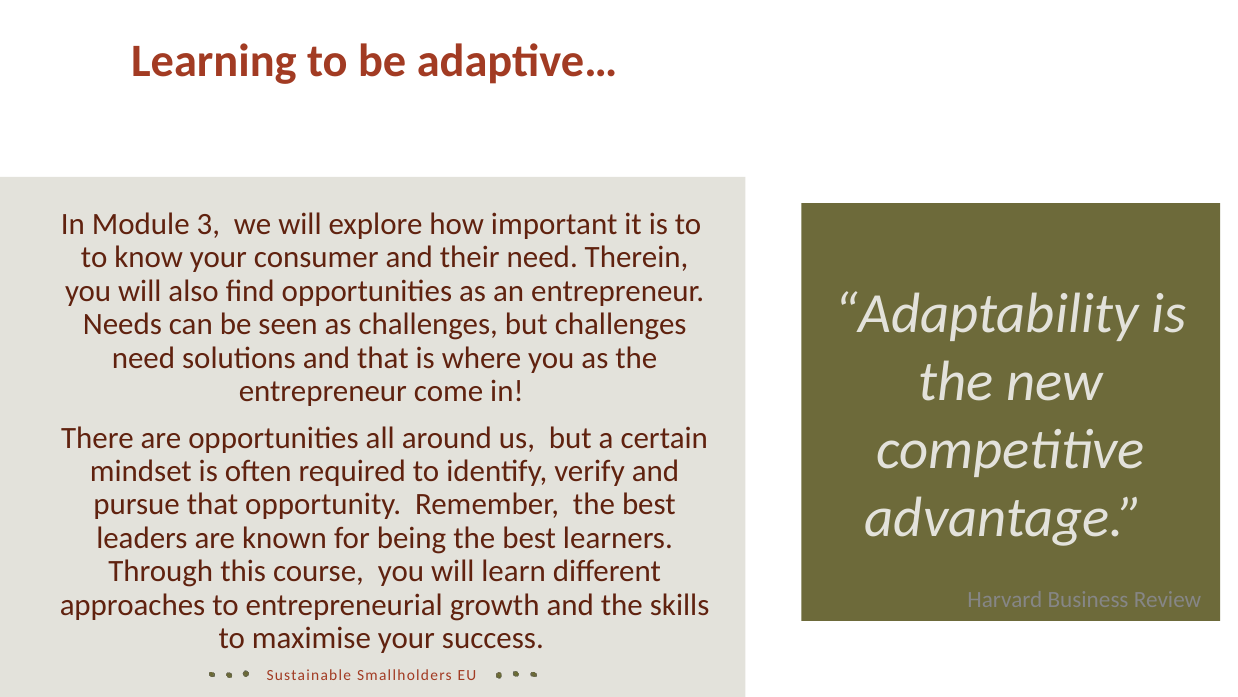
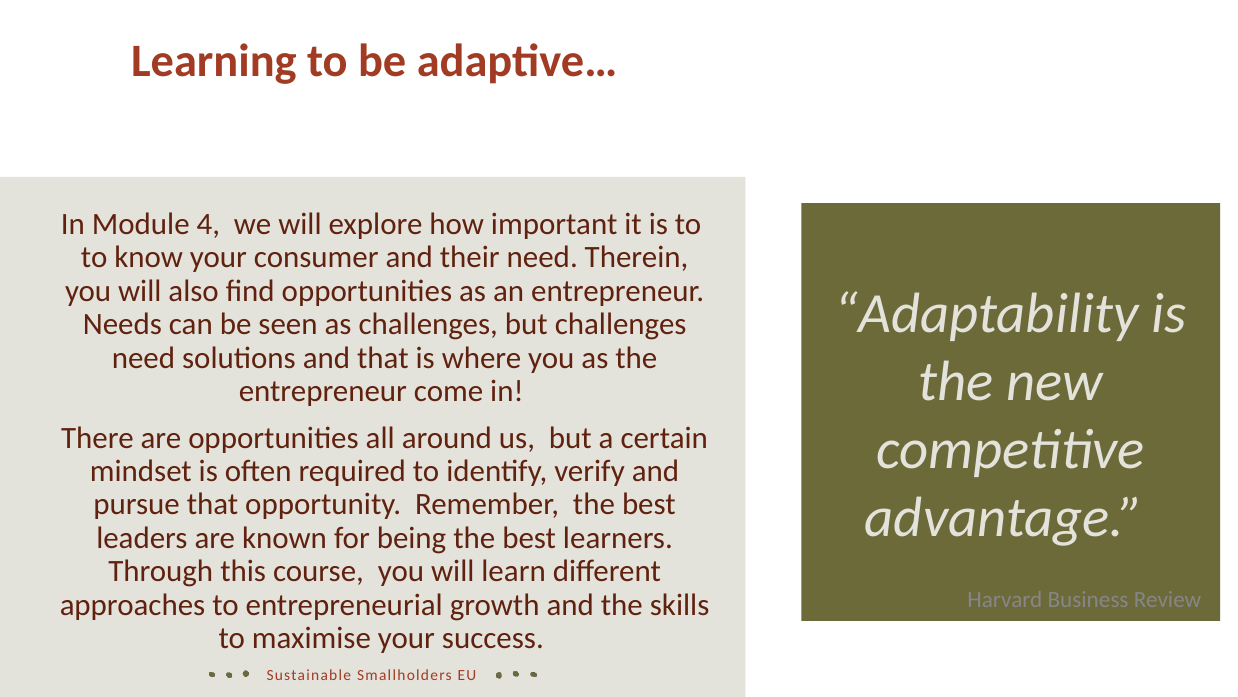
3: 3 -> 4 (208, 224)
